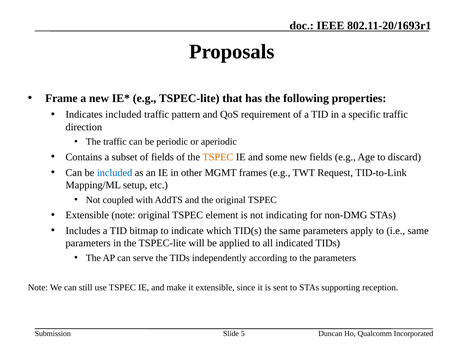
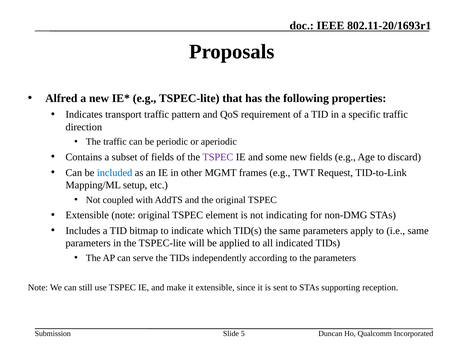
Frame: Frame -> Alfred (61, 98)
Indicates included: included -> transport (123, 115)
TSPEC colour: orange -> purple (218, 157)
